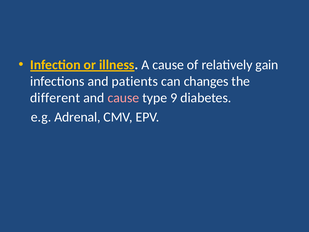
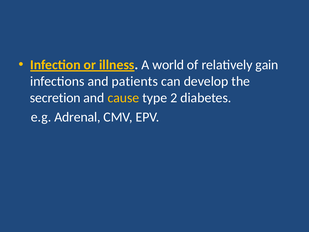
A cause: cause -> world (168, 65)
changes: changes -> develop (206, 81)
different: different -> secretion (55, 98)
cause colour: pink -> yellow (123, 98)
9: 9 -> 2 (174, 98)
